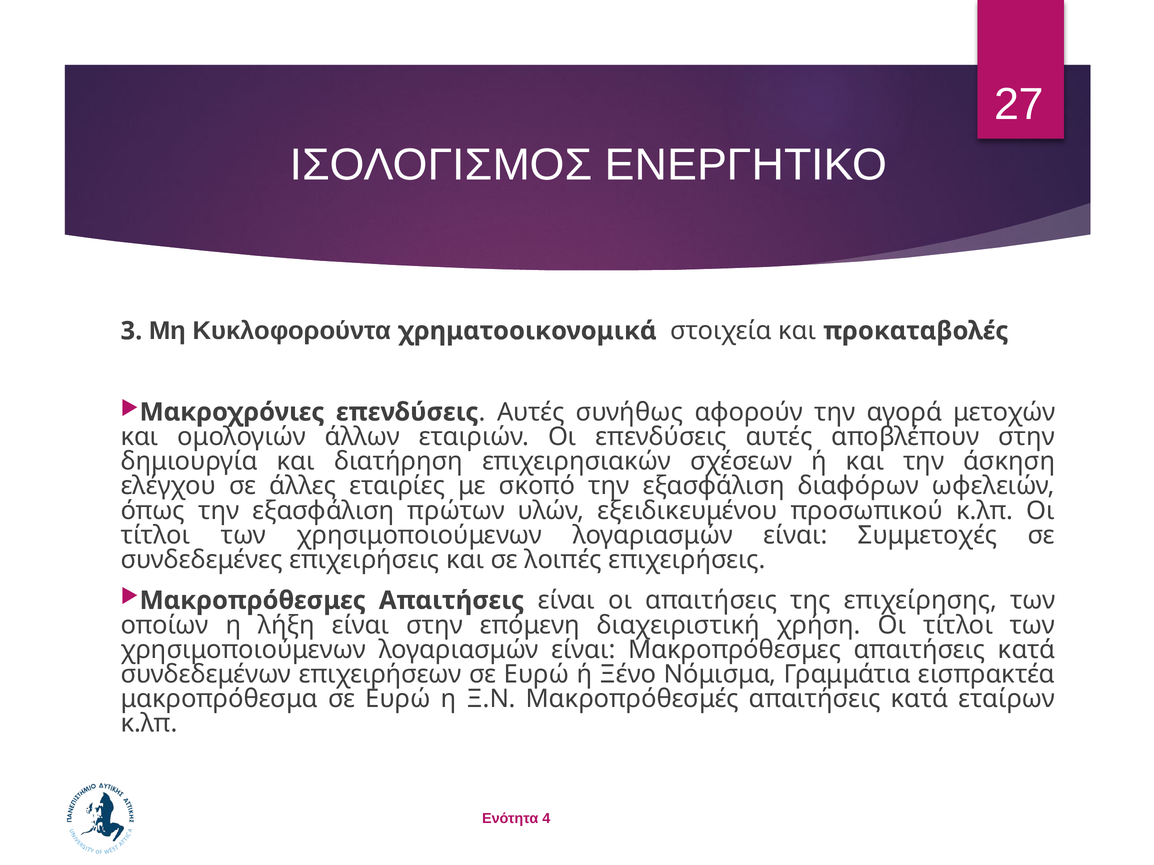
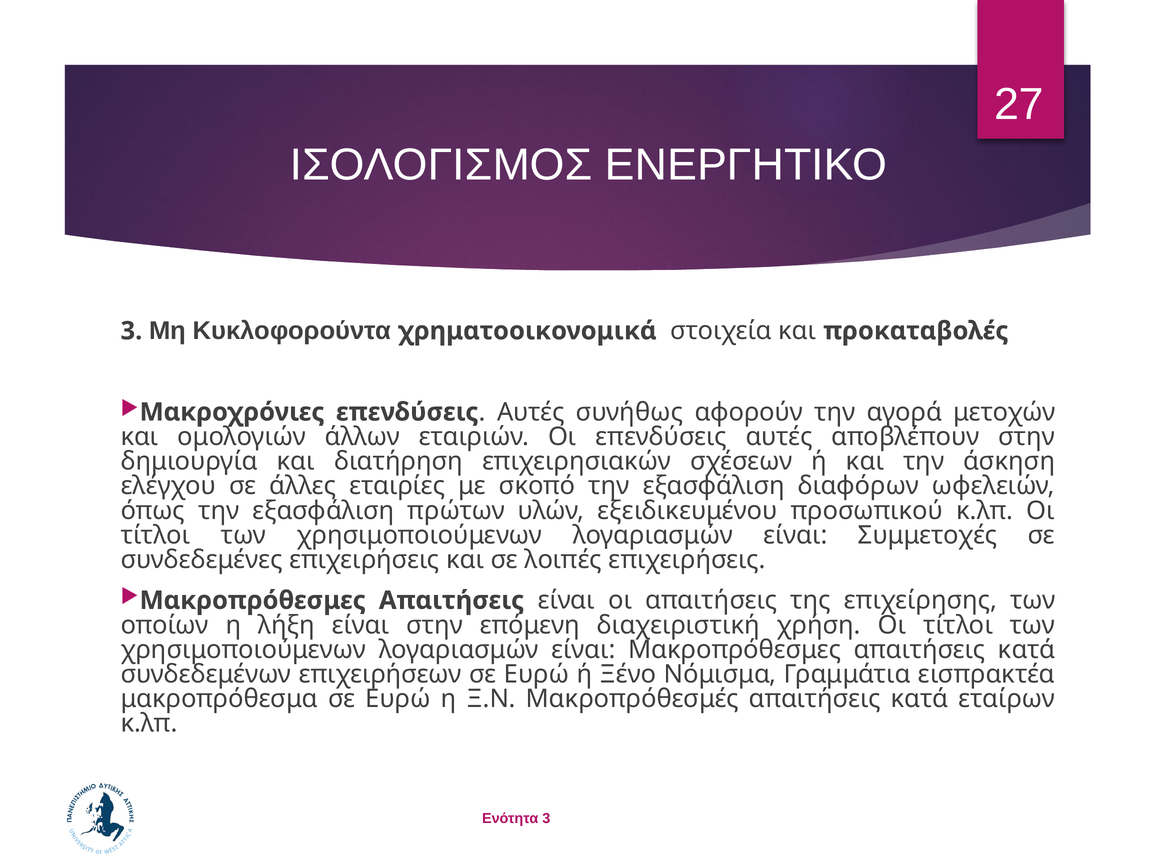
Ενότητα 4: 4 -> 3 (546, 819)
